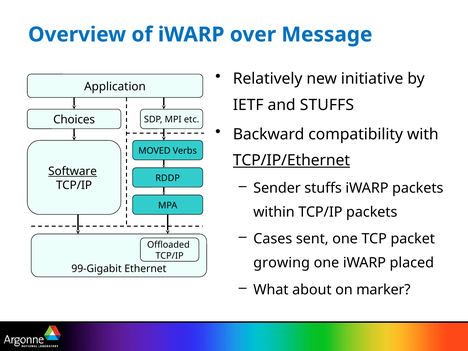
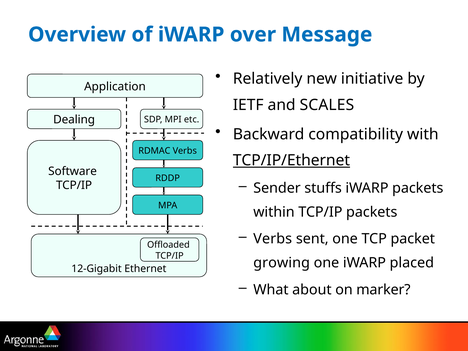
and STUFFS: STUFFS -> SCALES (327, 105)
Choices: Choices -> Dealing (74, 120)
MOVED: MOVED -> RDMAC (154, 151)
Software underline: present -> none (73, 171)
Cases: Cases -> Verbs (273, 239)
99-Gigabit: 99-Gigabit -> 12-Gigabit (97, 269)
